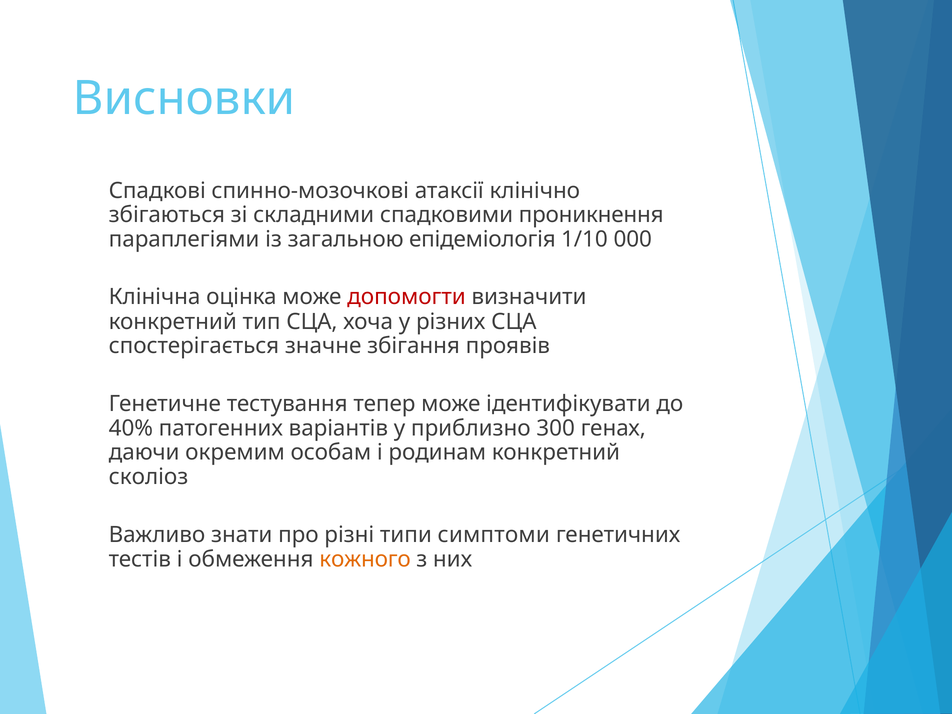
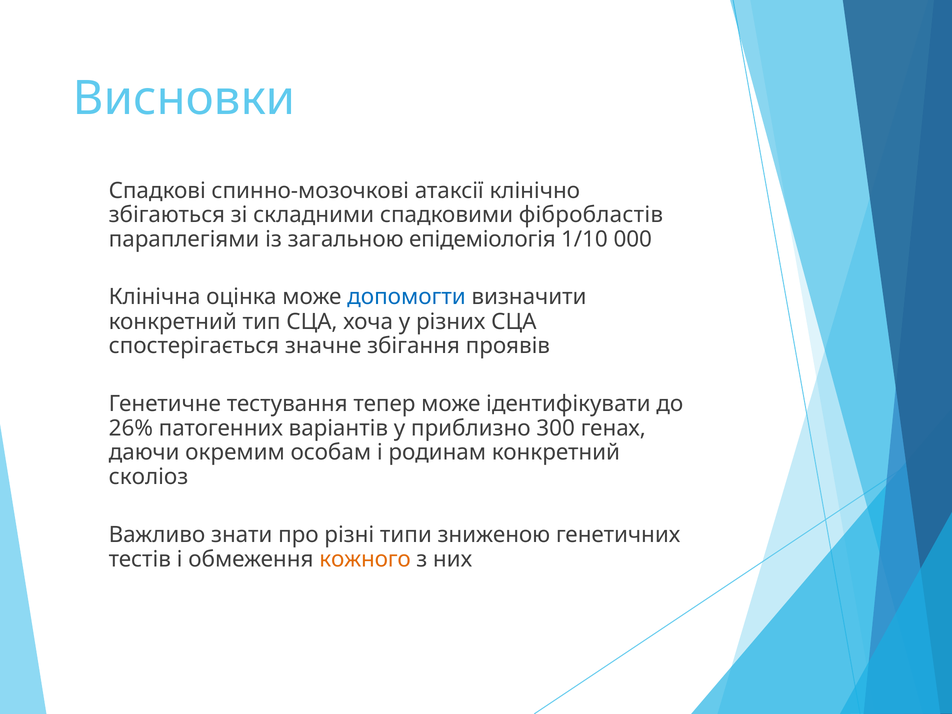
проникнення: проникнення -> фібробластів (591, 215)
допомогти colour: red -> blue (407, 297)
40%: 40% -> 26% (131, 428)
симптоми: симптоми -> зниженою (494, 535)
